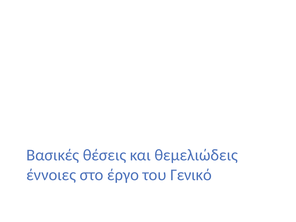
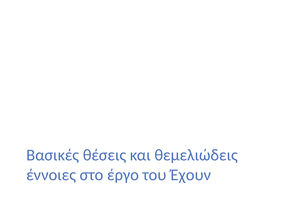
Γενικό: Γενικό -> Έχουν (191, 175)
